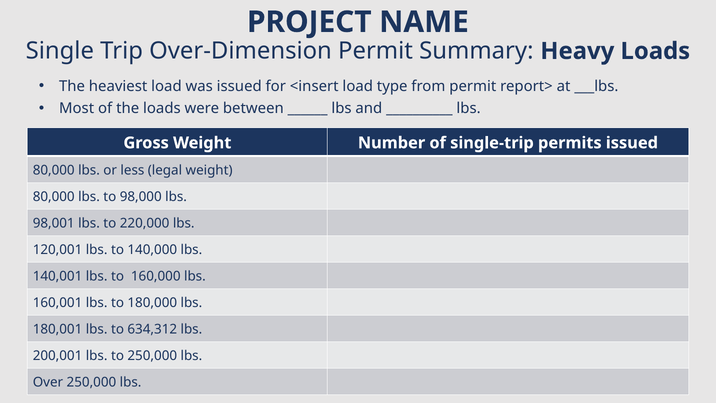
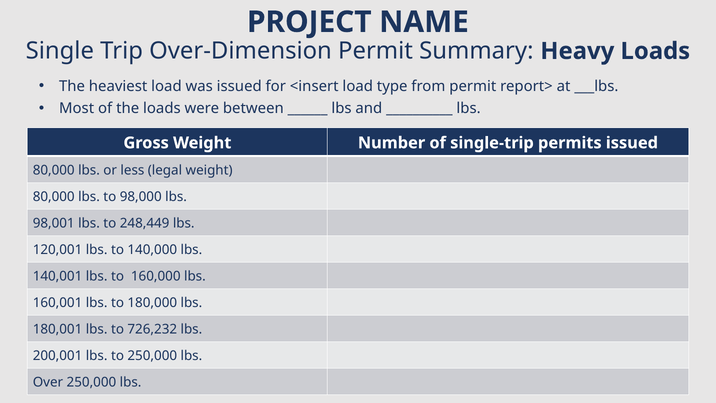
220,000: 220,000 -> 248,449 (145, 223)
634,312: 634,312 -> 726,232 (152, 329)
